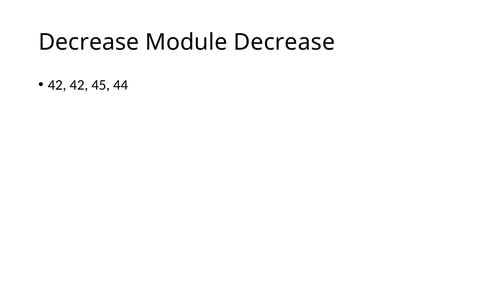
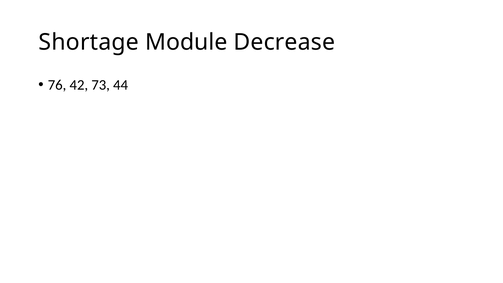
Decrease: Decrease -> Shortage (89, 42)
42: 42 -> 76 (57, 85)
45: 45 -> 73 (101, 85)
